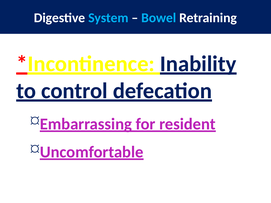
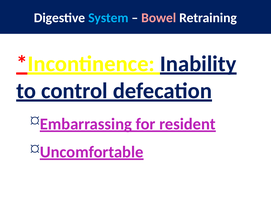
Bowel colour: light blue -> pink (159, 18)
